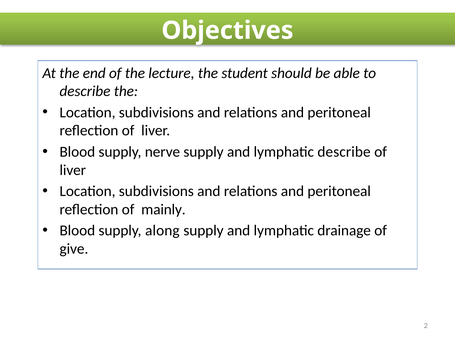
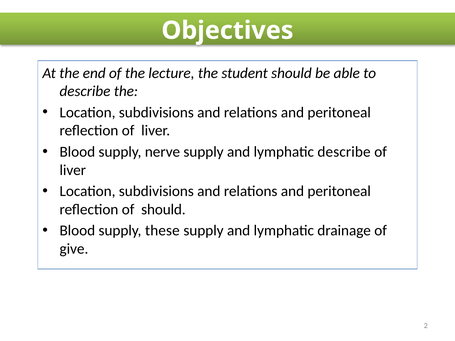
of mainly: mainly -> should (163, 210)
along: along -> these (162, 231)
